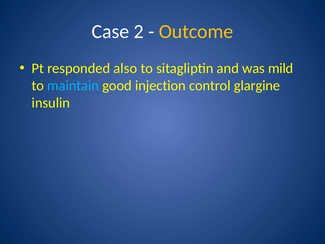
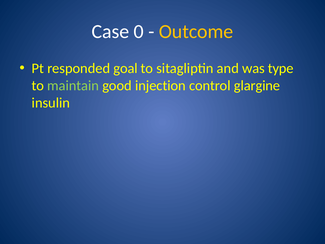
2: 2 -> 0 (139, 31)
also: also -> goal (126, 68)
mild: mild -> type (281, 68)
maintain colour: light blue -> light green (73, 86)
